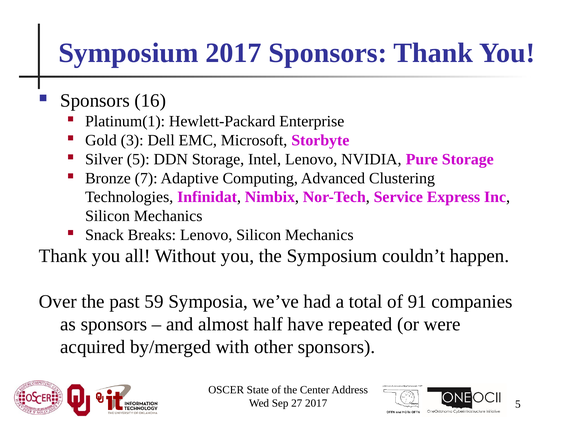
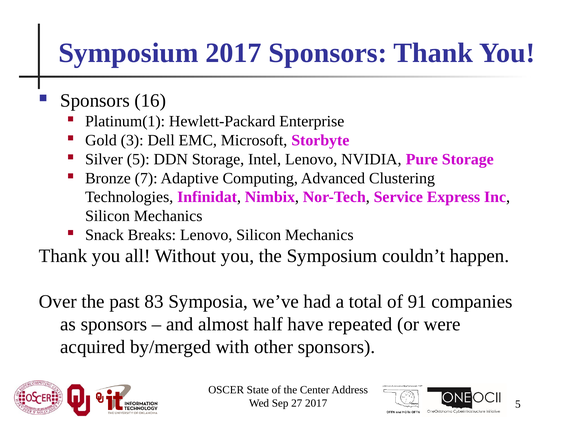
59: 59 -> 83 (154, 302)
